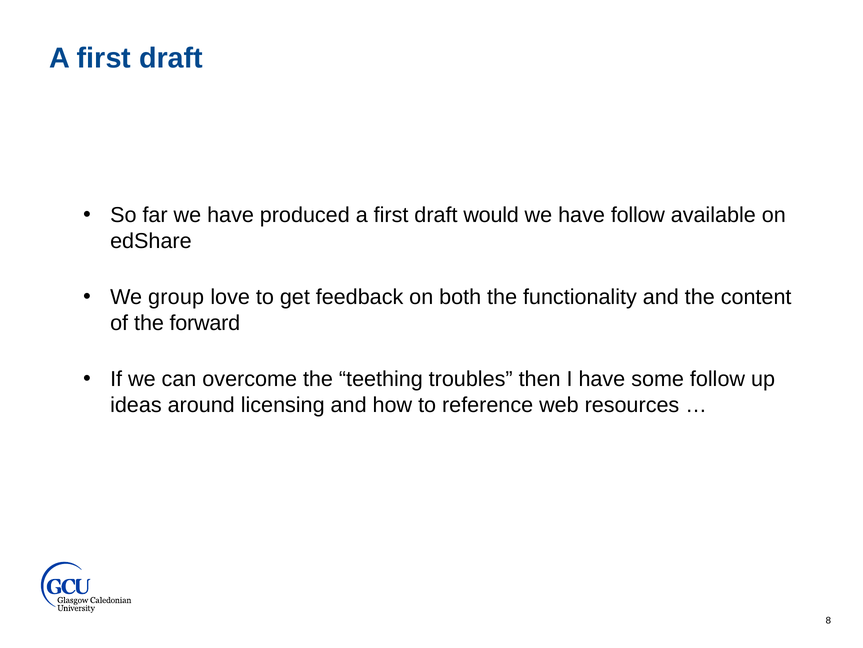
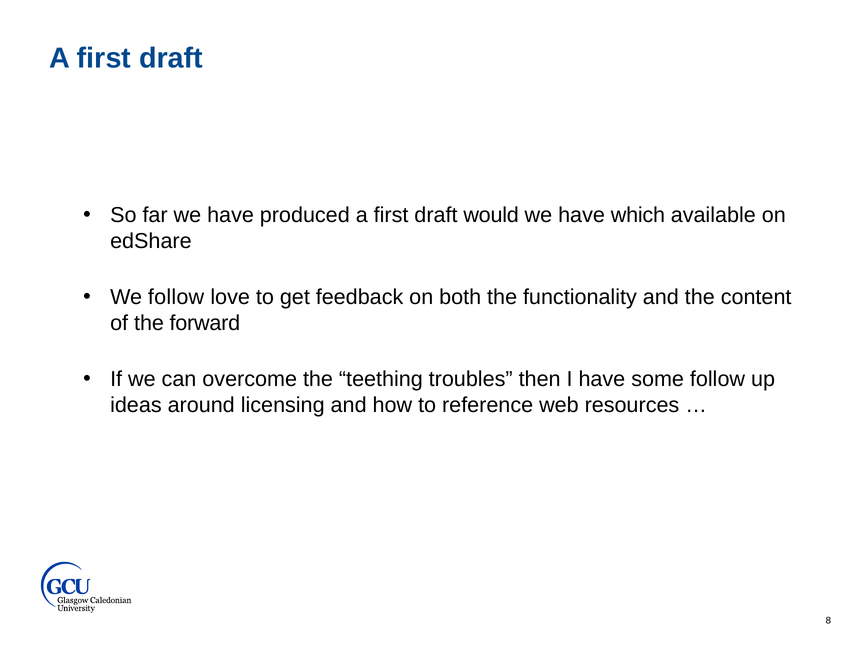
have follow: follow -> which (638, 215)
We group: group -> follow (176, 297)
